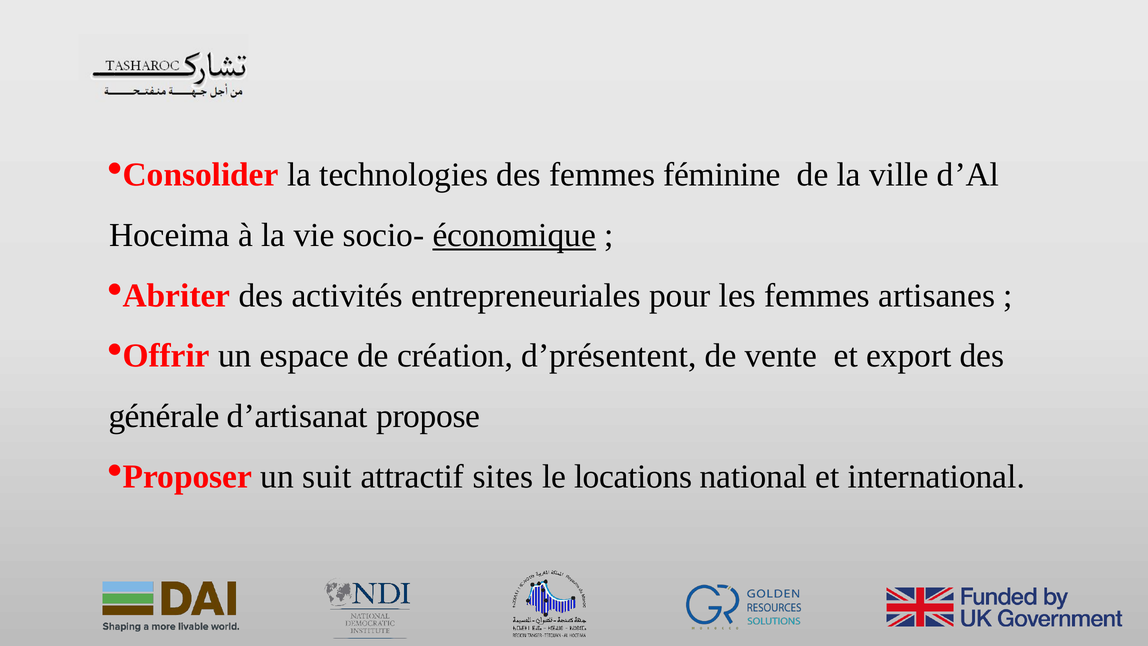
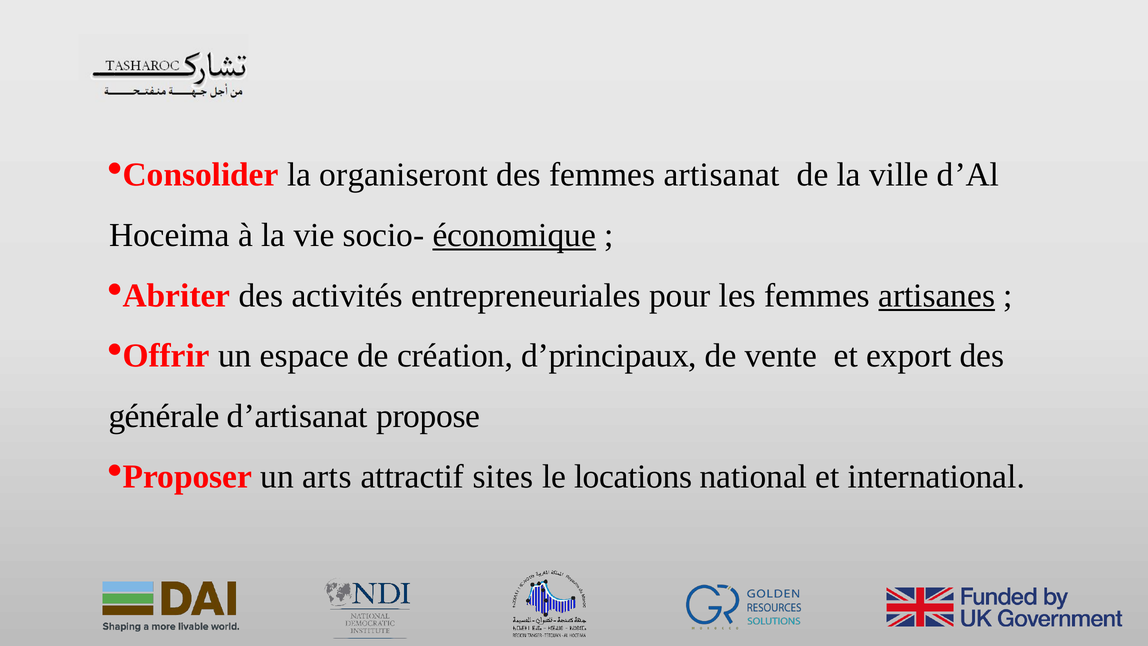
technologies: technologies -> organiseront (404, 175)
féminine: féminine -> artisanat (722, 175)
artisanes underline: none -> present (937, 295)
d’présentent: d’présentent -> d’principaux (609, 356)
suit: suit -> arts (327, 476)
